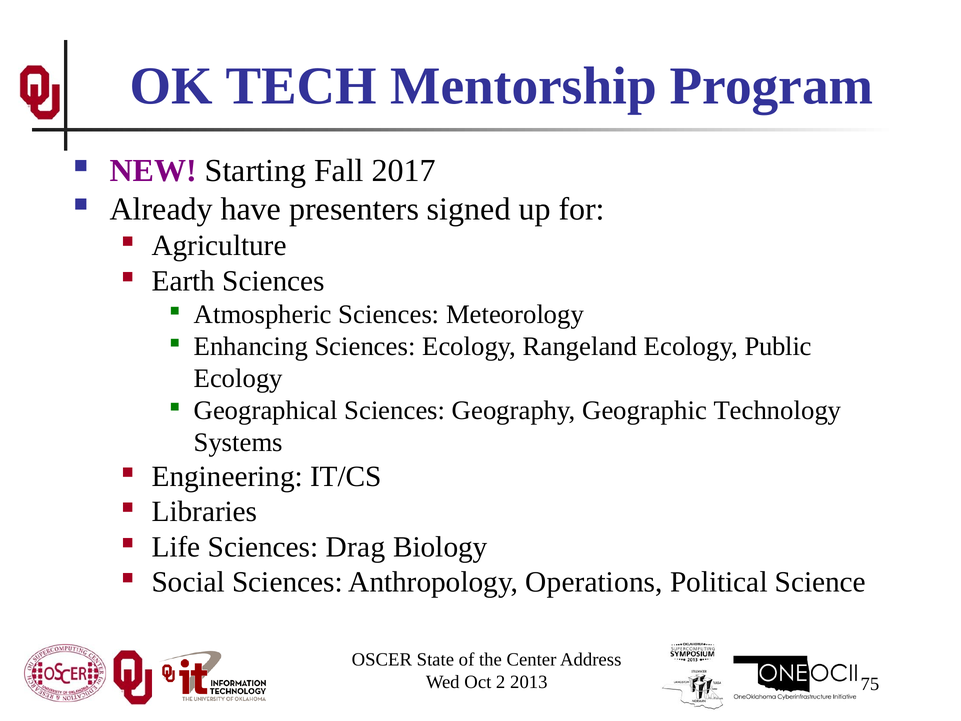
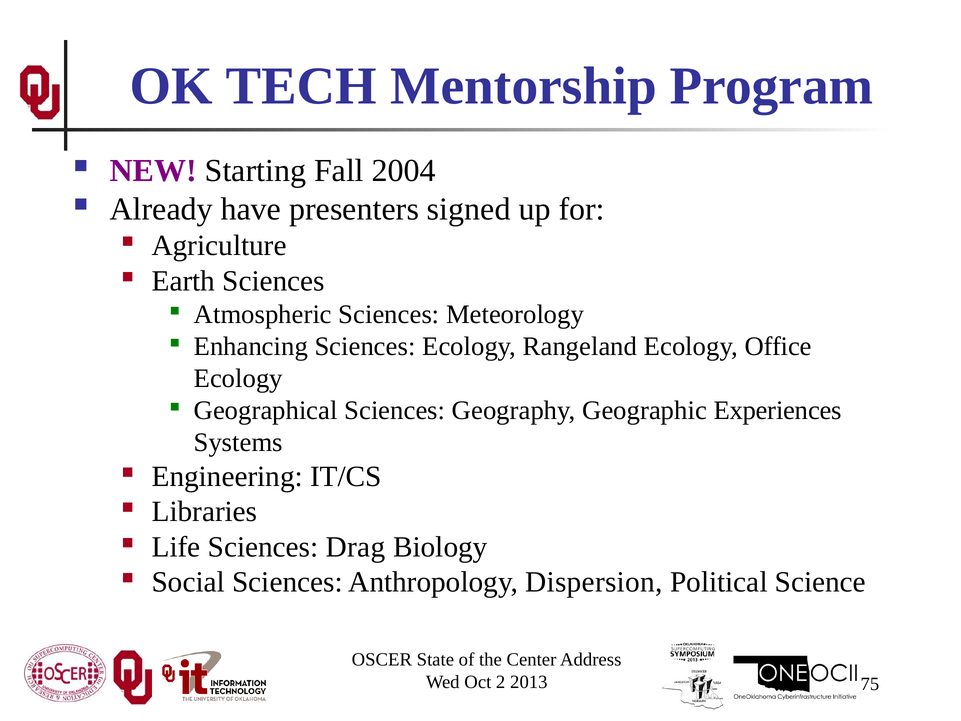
2017: 2017 -> 2004 (404, 170)
Public: Public -> Office (778, 346)
Technology: Technology -> Experiences (778, 410)
Operations: Operations -> Dispersion (594, 582)
